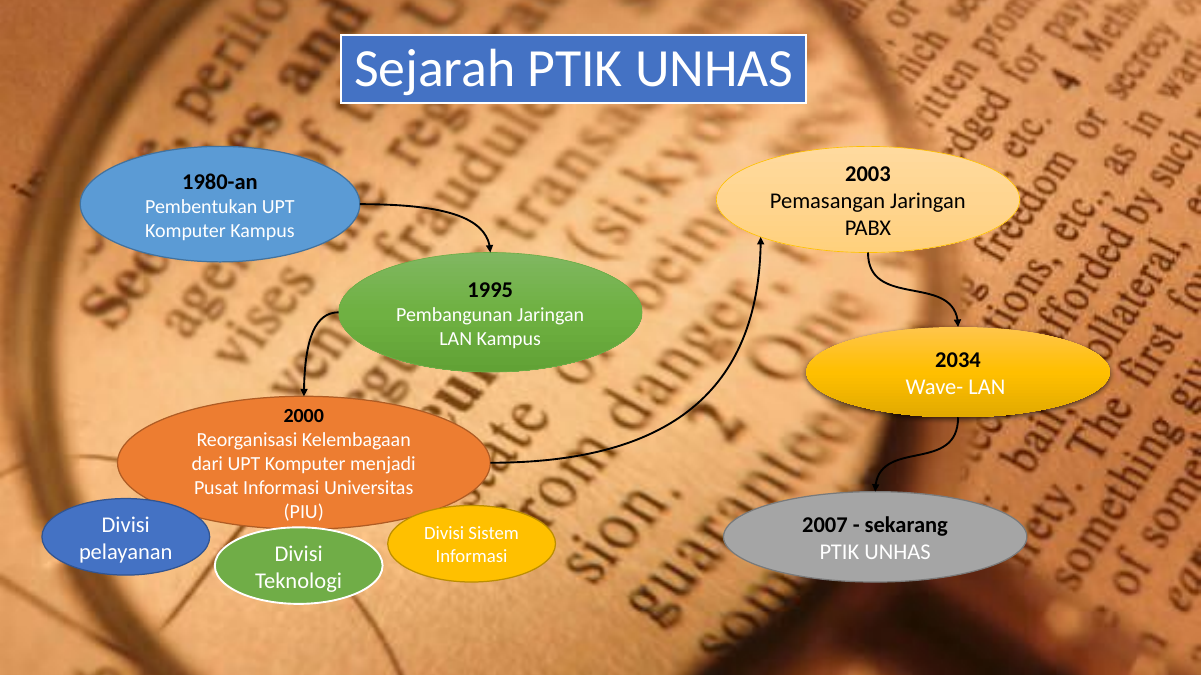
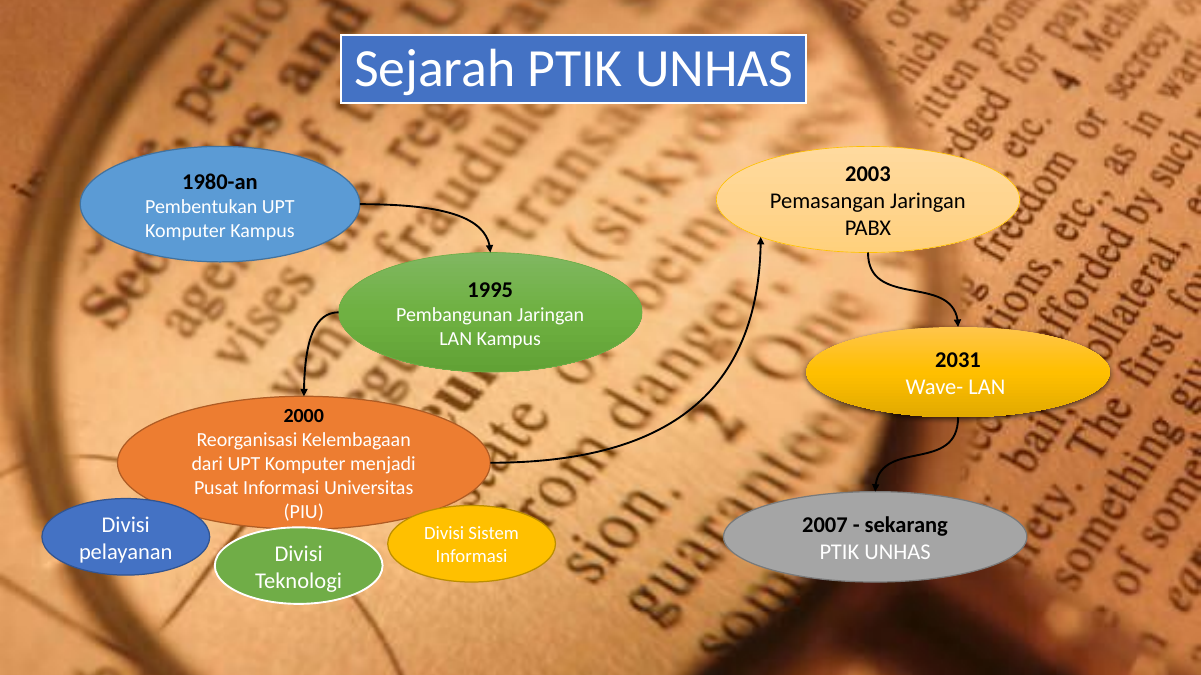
2034: 2034 -> 2031 (958, 360)
